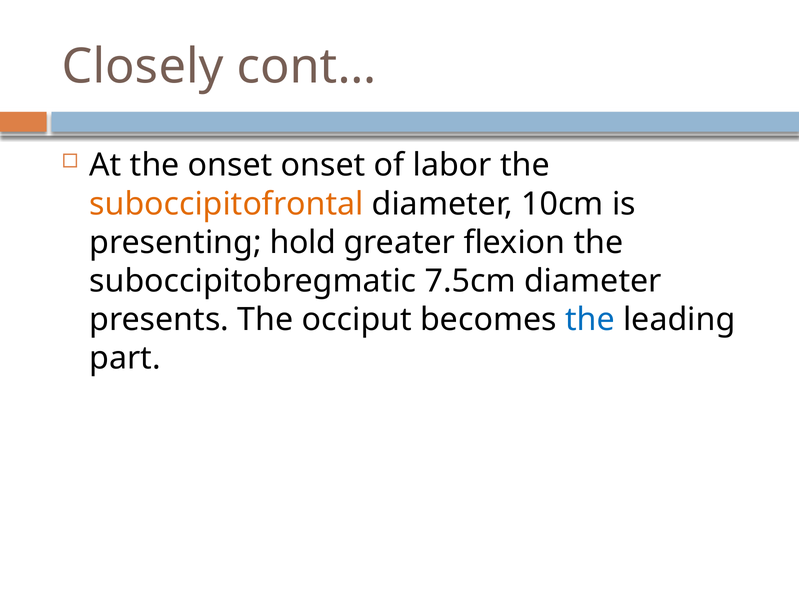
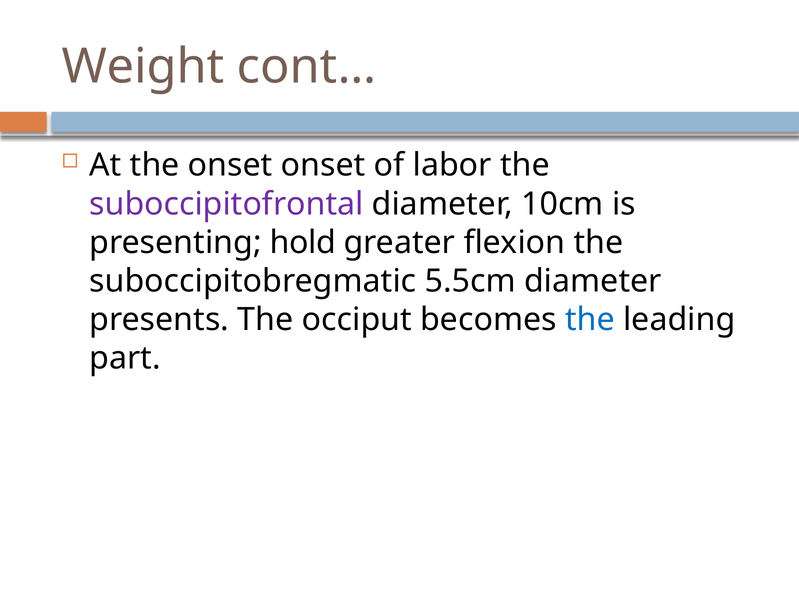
Closely: Closely -> Weight (143, 67)
suboccipitofrontal colour: orange -> purple (226, 204)
7.5cm: 7.5cm -> 5.5cm (470, 281)
